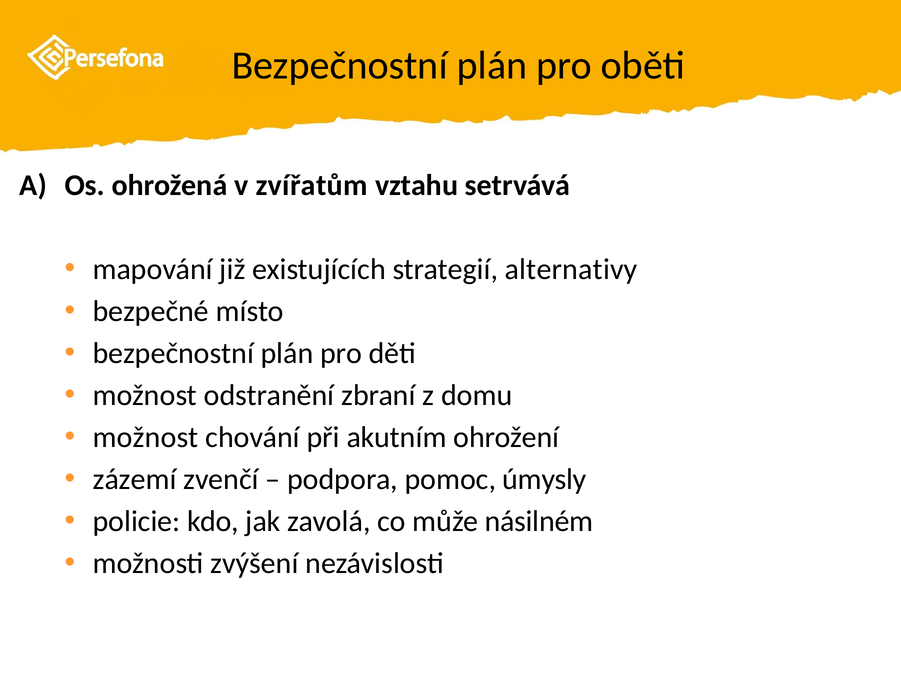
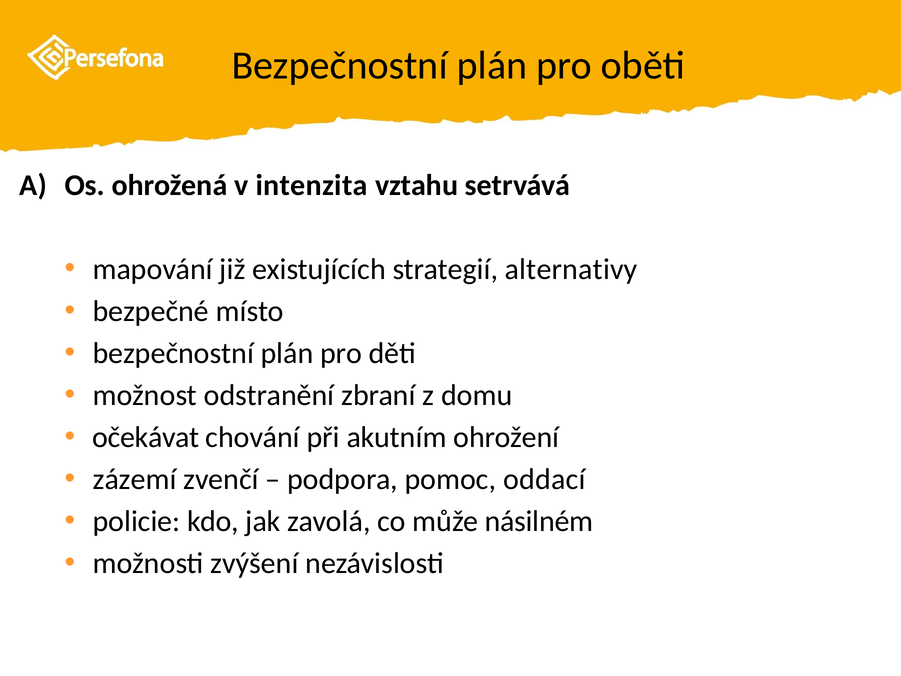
zvířatům: zvířatům -> intenzita (312, 185)
možnost: možnost -> očekávat (146, 437)
úmysly: úmysly -> oddací (544, 479)
